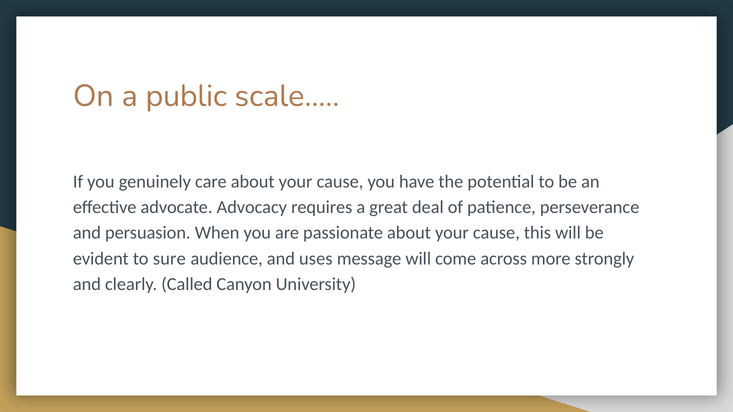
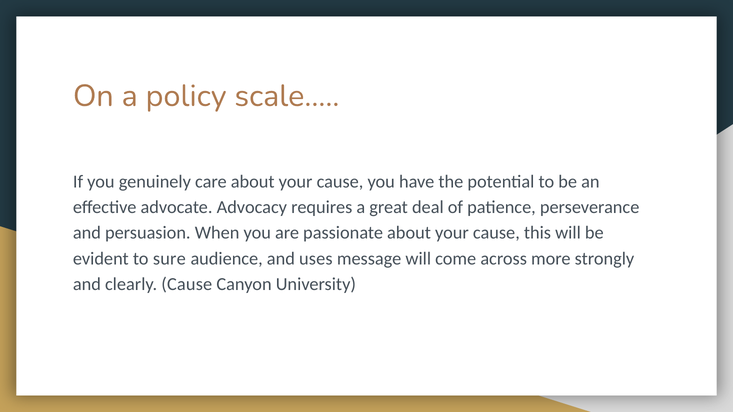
public: public -> policy (186, 96)
clearly Called: Called -> Cause (187, 285)
